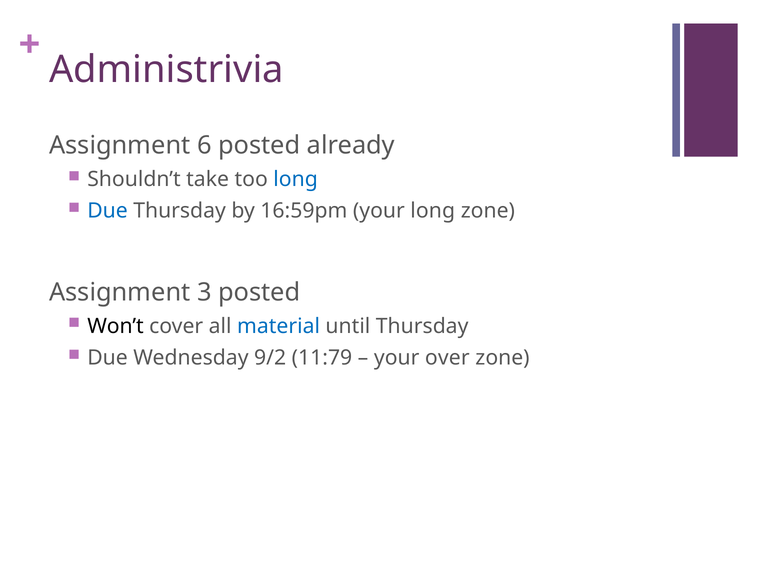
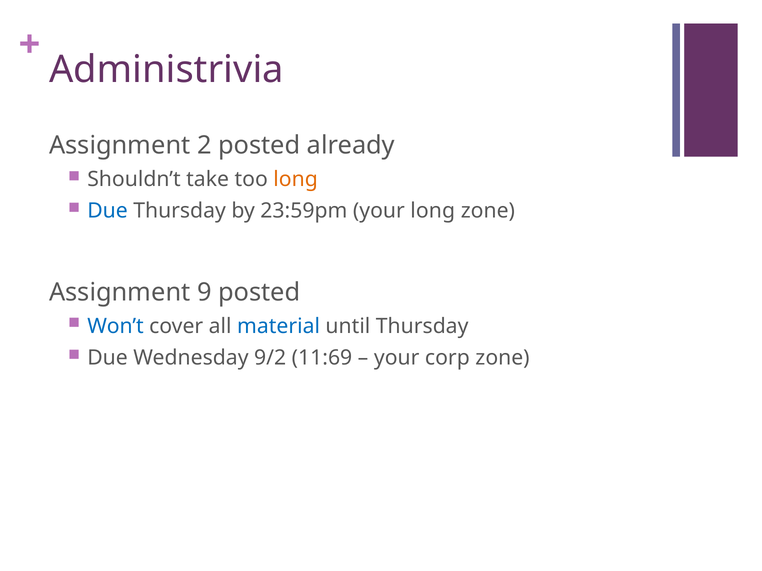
6: 6 -> 2 (204, 145)
long colour: blue -> orange (296, 179)
16:59pm: 16:59pm -> 23:59pm (304, 211)
3: 3 -> 9 (204, 292)
Won’t colour: black -> blue (115, 326)
11:79: 11:79 -> 11:69 (322, 358)
over: over -> corp (447, 358)
